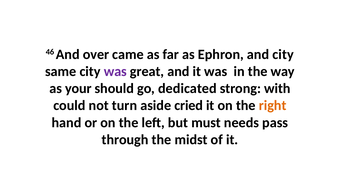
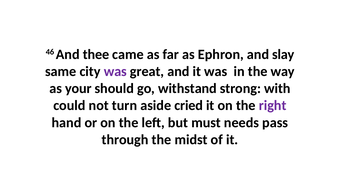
over: over -> thee (96, 54)
and city: city -> slay (283, 54)
dedicated: dedicated -> withstand (187, 88)
right colour: orange -> purple (273, 105)
